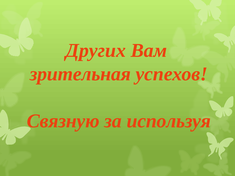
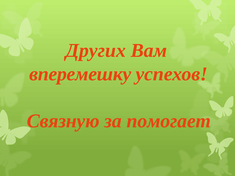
зрительная: зрительная -> вперемешку (80, 74)
используя: используя -> помогает (169, 121)
